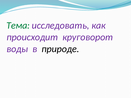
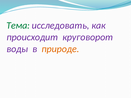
природе colour: black -> orange (60, 49)
